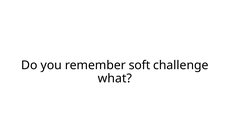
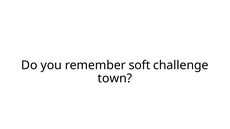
what: what -> town (115, 79)
